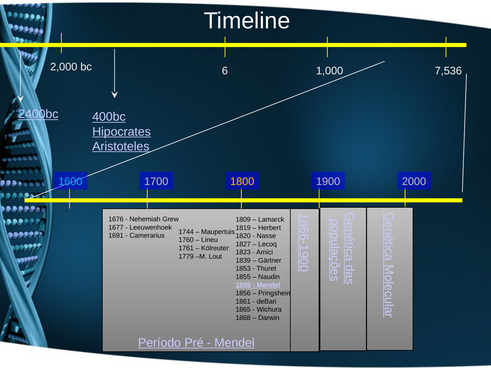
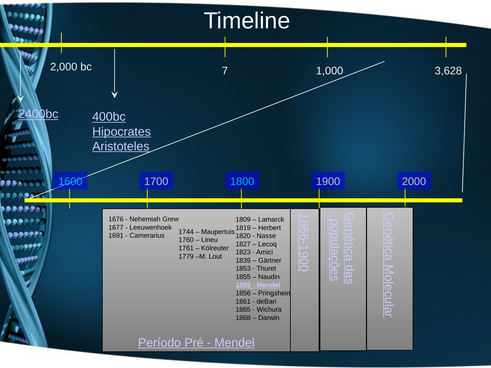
bc 6: 6 -> 7 (225, 71)
7,536: 7,536 -> 3,628 (448, 71)
1800 colour: yellow -> light blue (242, 182)
